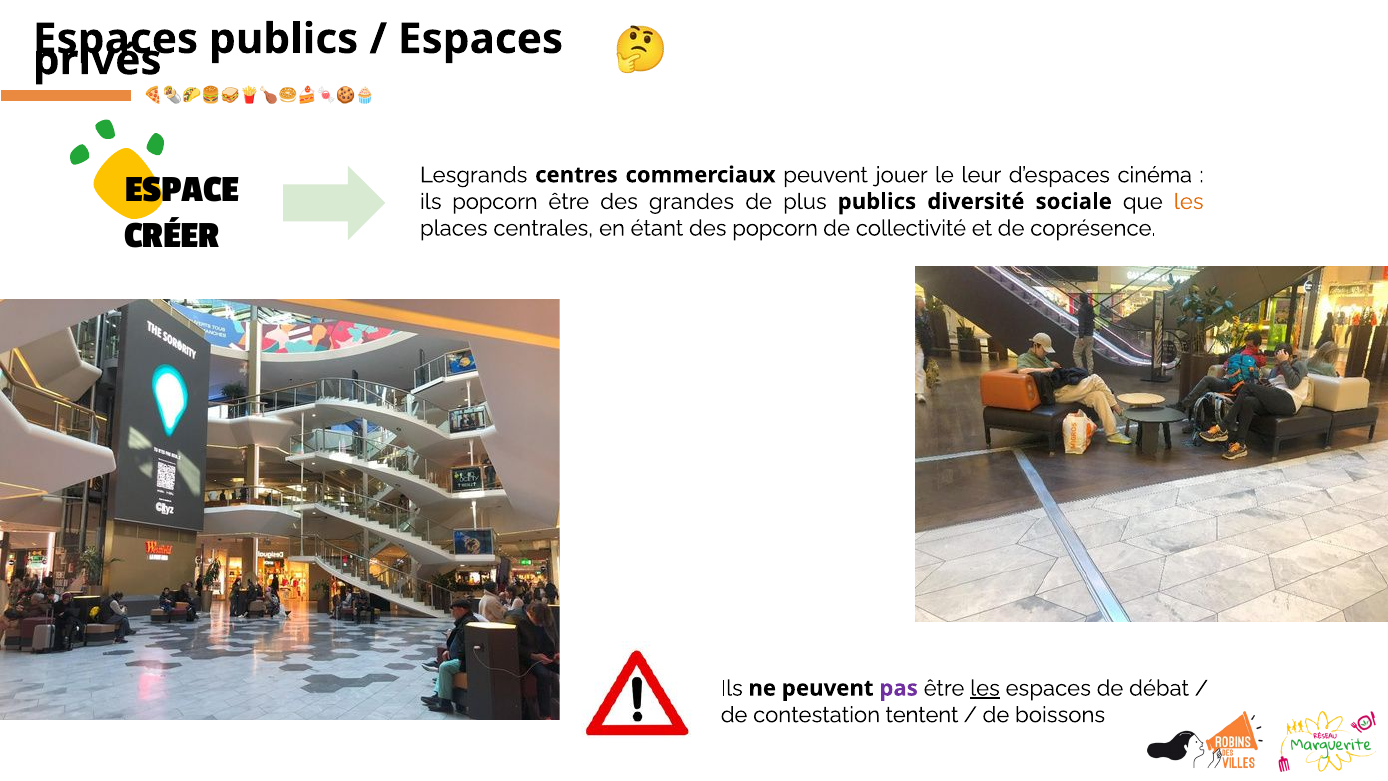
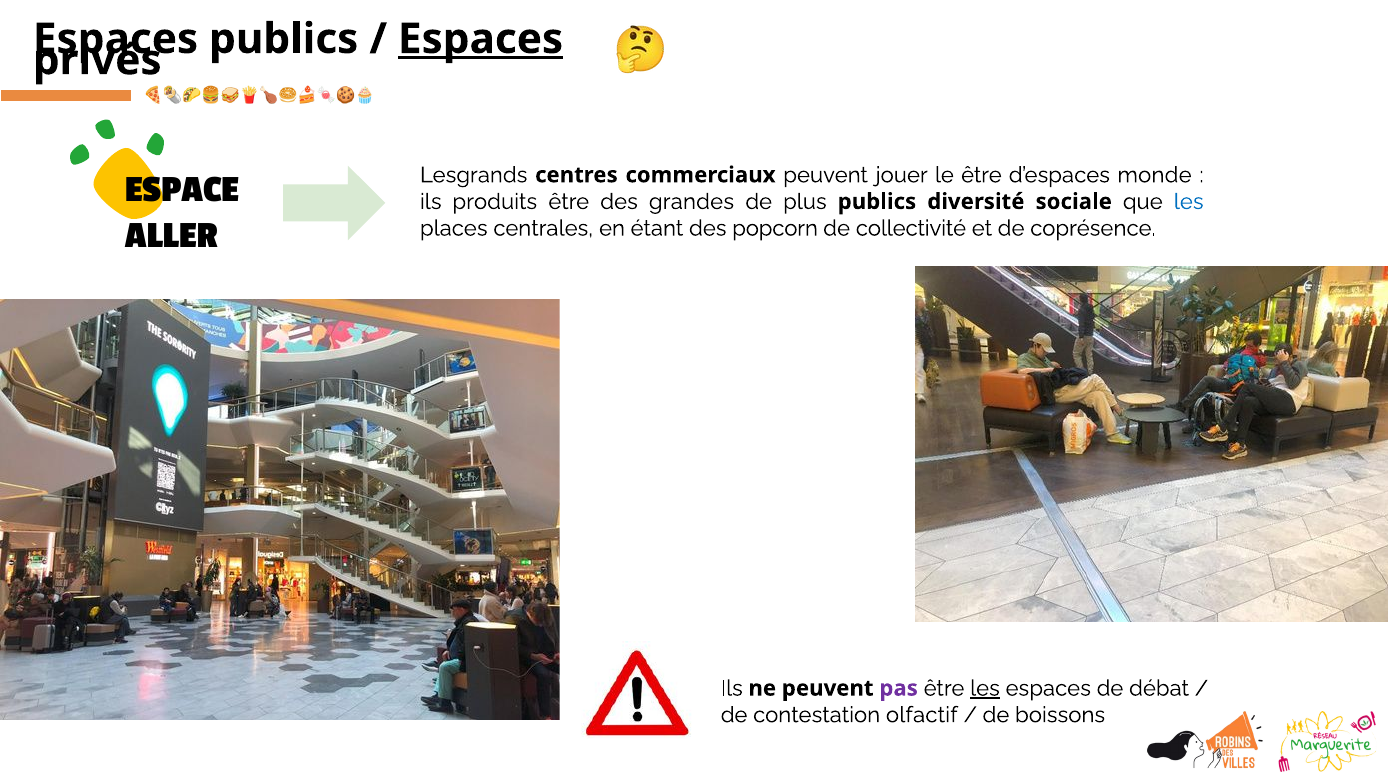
Espaces underline: none -> present (481, 39)
le leur: leur -> être (981, 175)
cinéma: cinéma -> monde (1155, 175)
ils popcorn: popcorn -> produits (495, 202)
les colour: orange -> blue (1189, 202)
CRÉER: CRÉER -> ALLER (172, 235)
tentent: tentent -> olfactif (922, 715)
